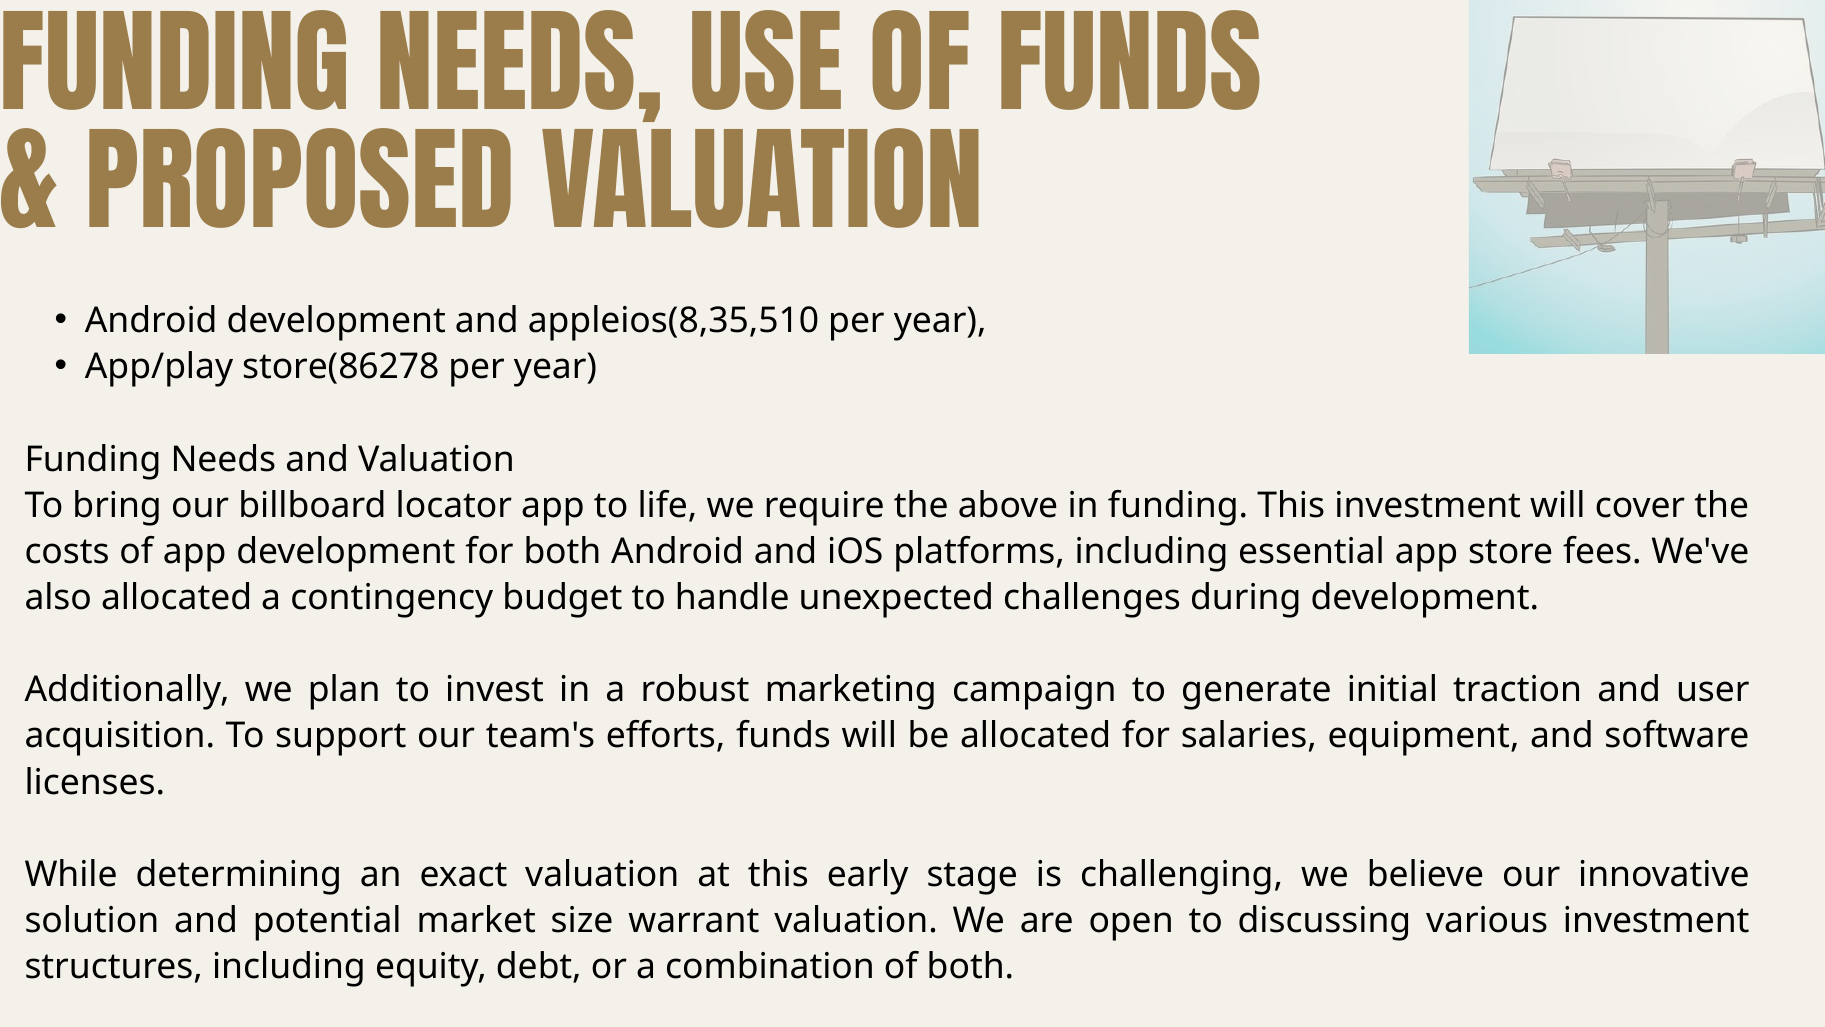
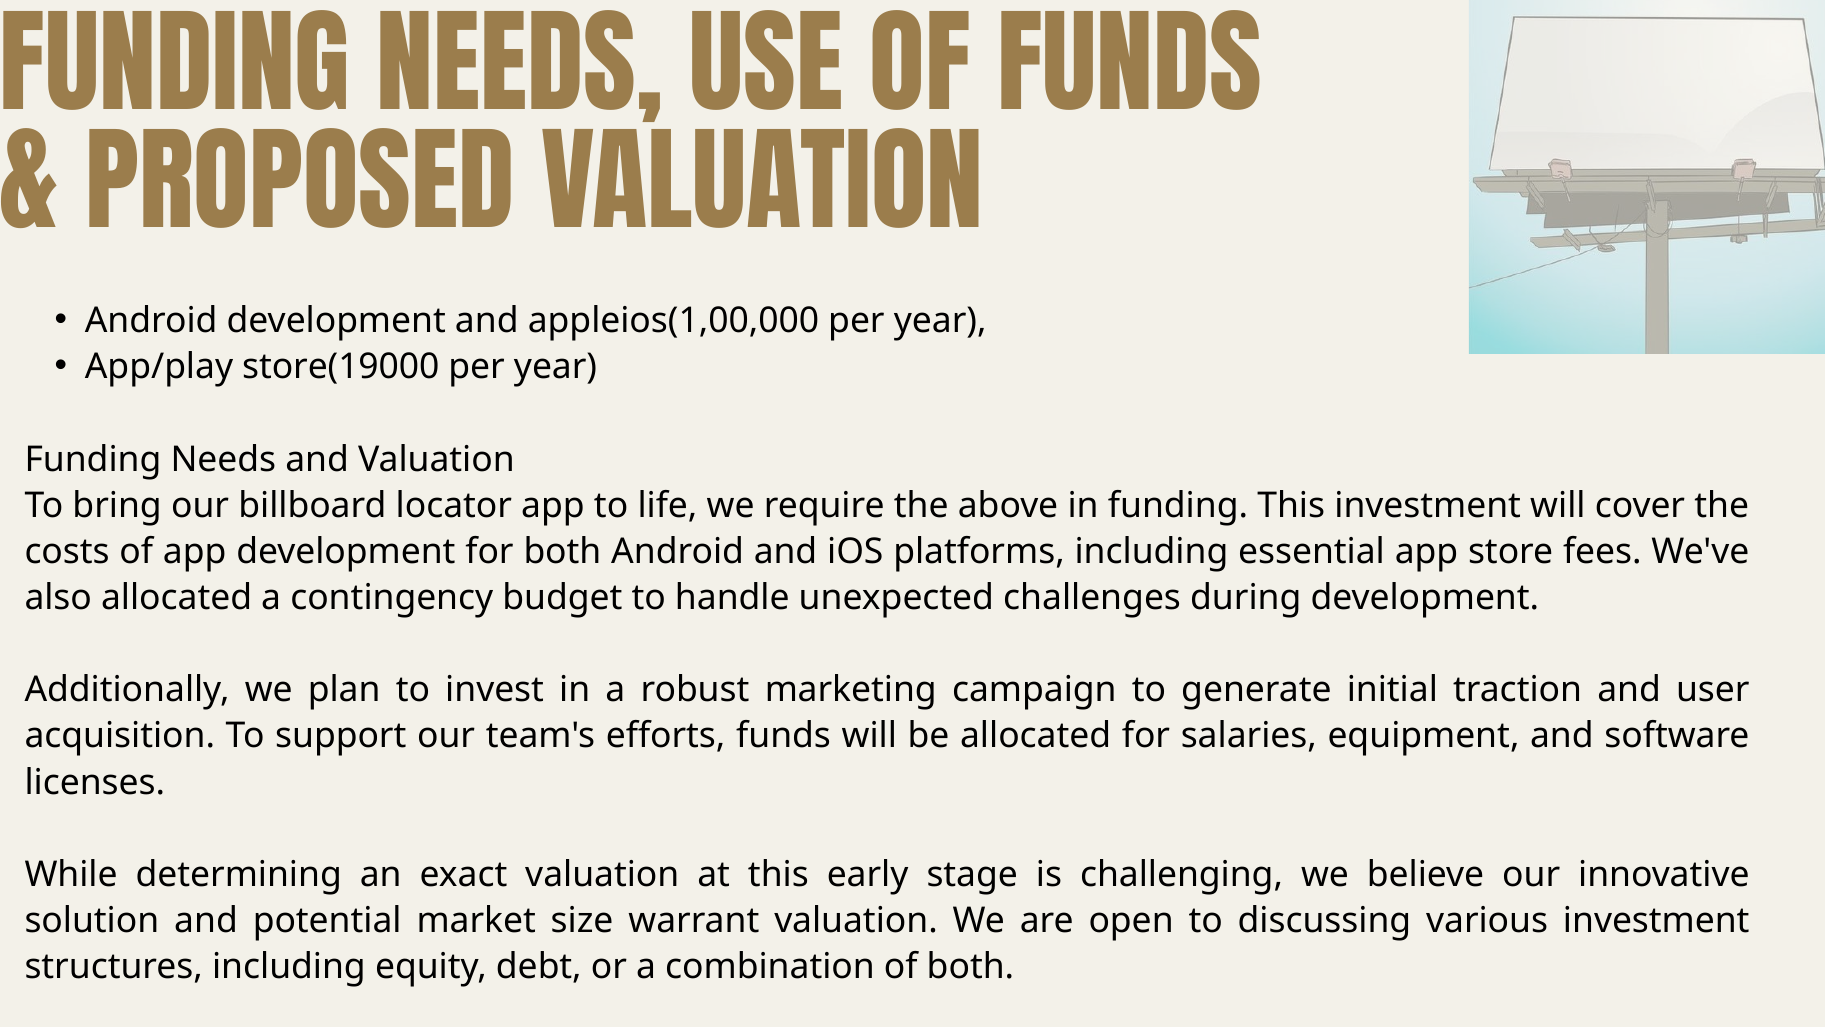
appleios(8,35,510: appleios(8,35,510 -> appleios(1,00,000 (673, 321)
store(86278: store(86278 -> store(19000 (341, 367)
